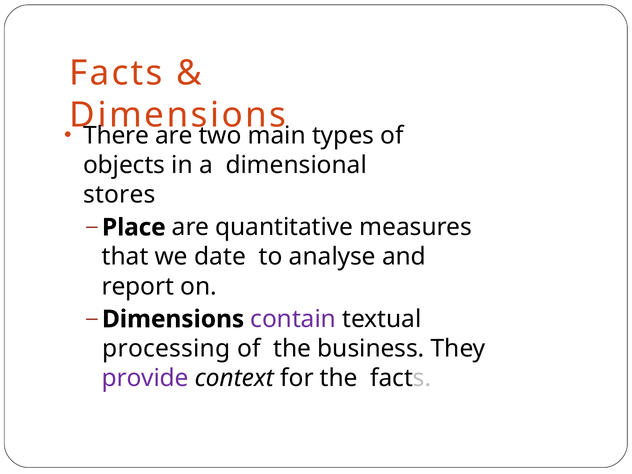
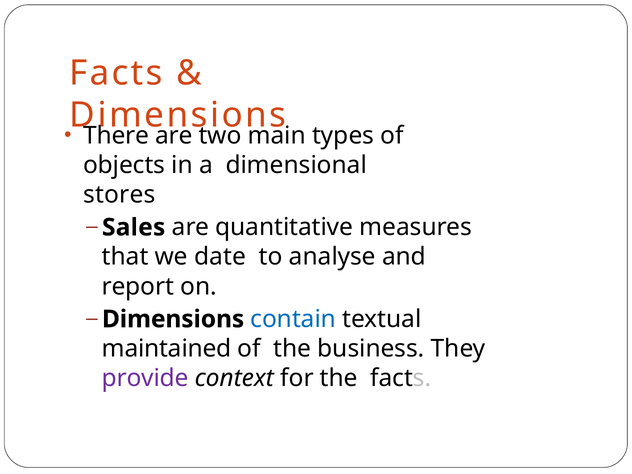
Place: Place -> Sales (134, 227)
contain colour: purple -> blue (293, 319)
processing: processing -> maintained (167, 349)
